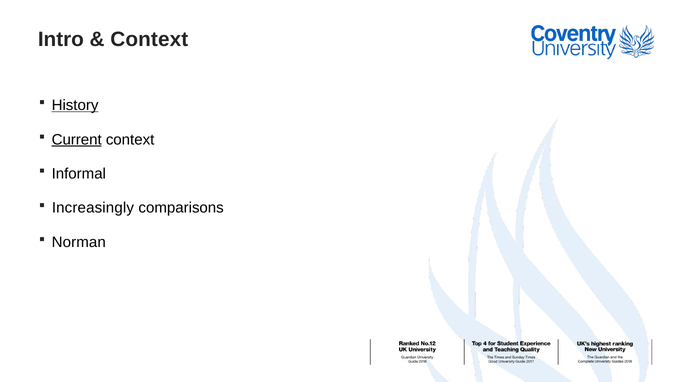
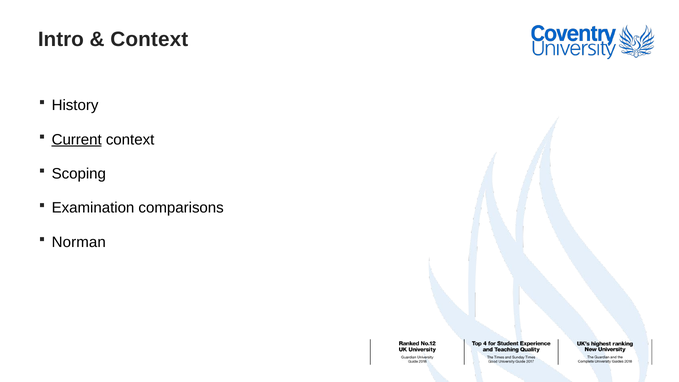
History underline: present -> none (75, 105)
Informal: Informal -> Scoping (79, 174)
Increasingly: Increasingly -> Examination (93, 208)
